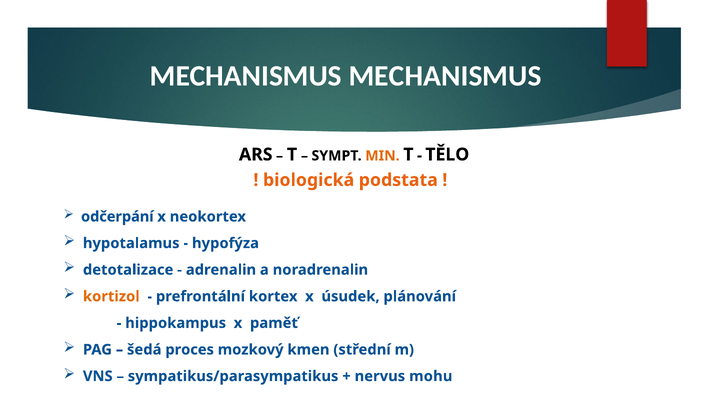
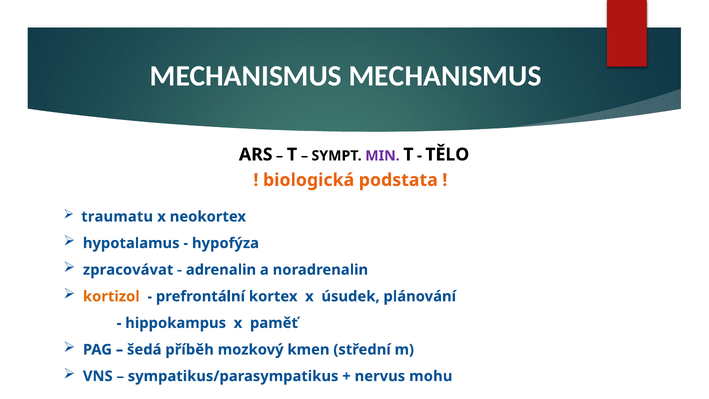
MIN colour: orange -> purple (382, 156)
odčerpání: odčerpání -> traumatu (117, 217)
detotalizace: detotalizace -> zpracovávat (128, 270)
proces: proces -> příběh (190, 349)
